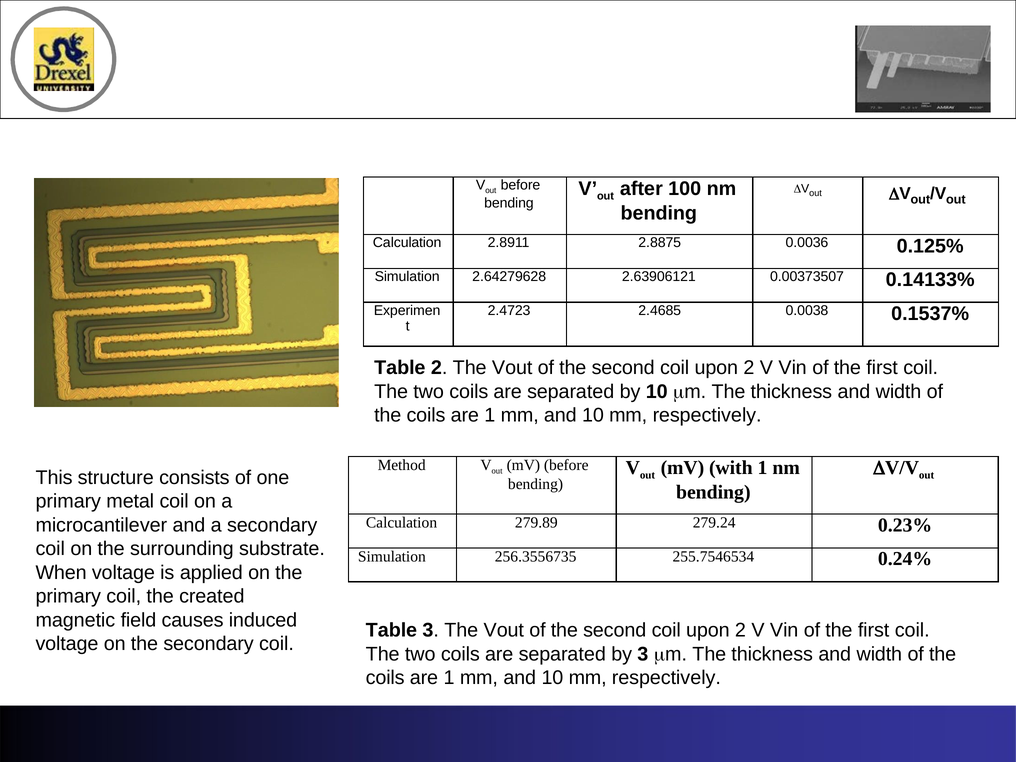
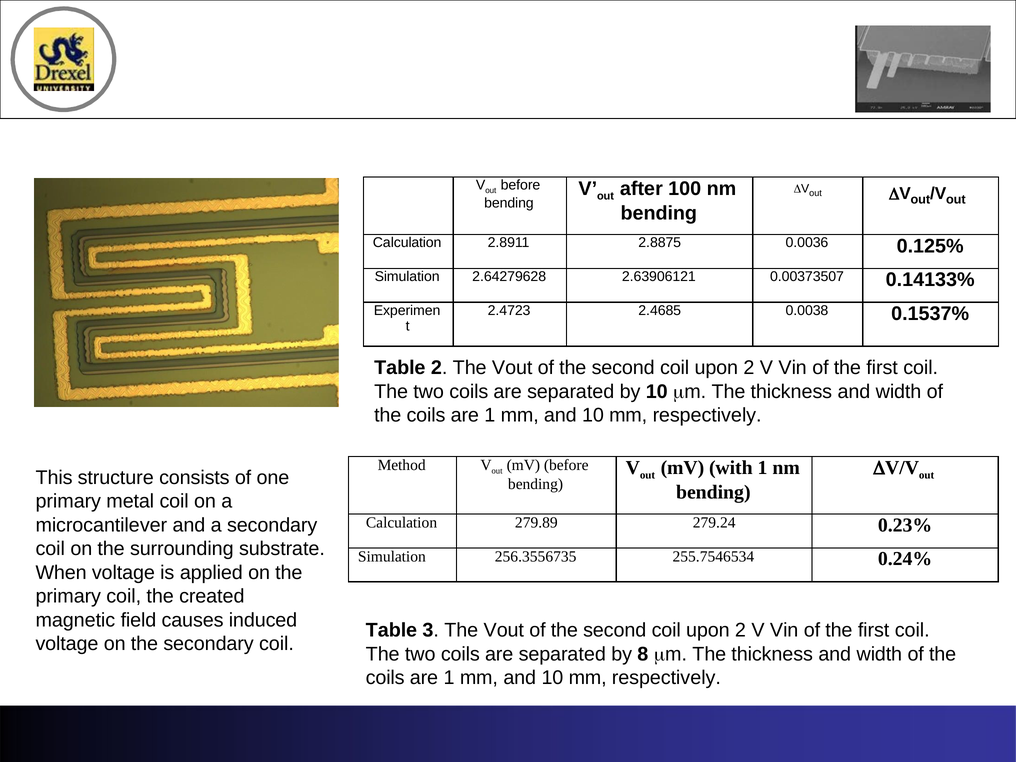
by 3: 3 -> 8 (643, 654)
